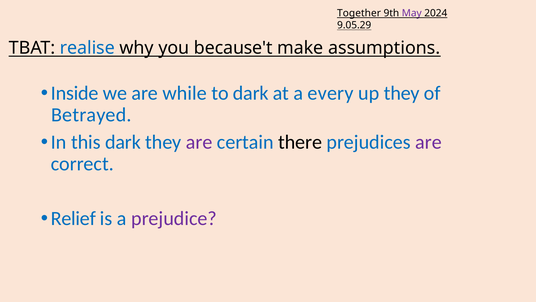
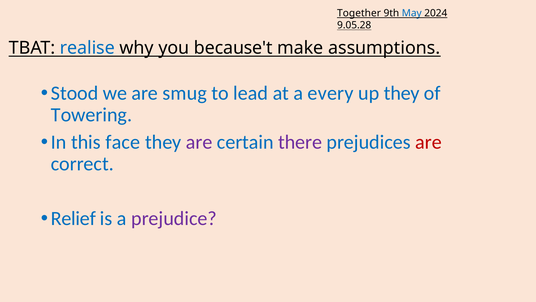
May colour: purple -> blue (412, 13)
9.05.29: 9.05.29 -> 9.05.28 (354, 25)
Inside: Inside -> Stood (75, 93)
while: while -> smug (185, 93)
to dark: dark -> lead (251, 93)
Betrayed: Betrayed -> Towering (92, 115)
this dark: dark -> face (123, 142)
there colour: black -> purple (300, 142)
are colour: purple -> red (429, 142)
